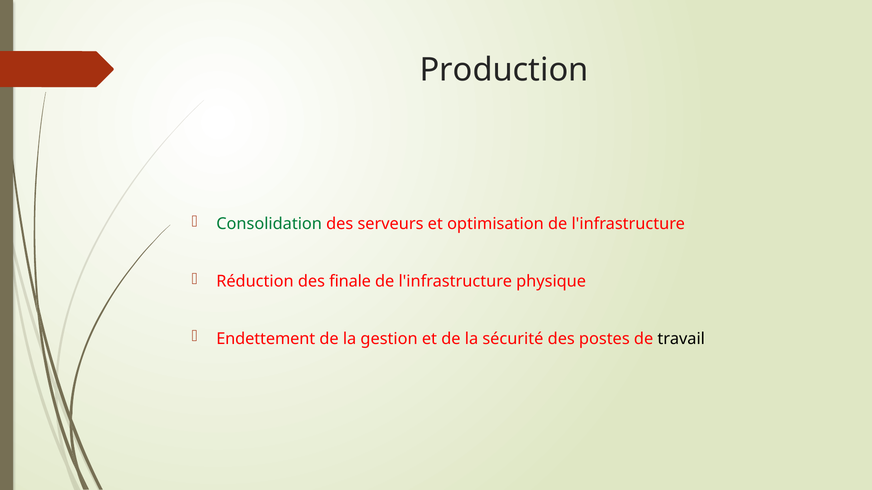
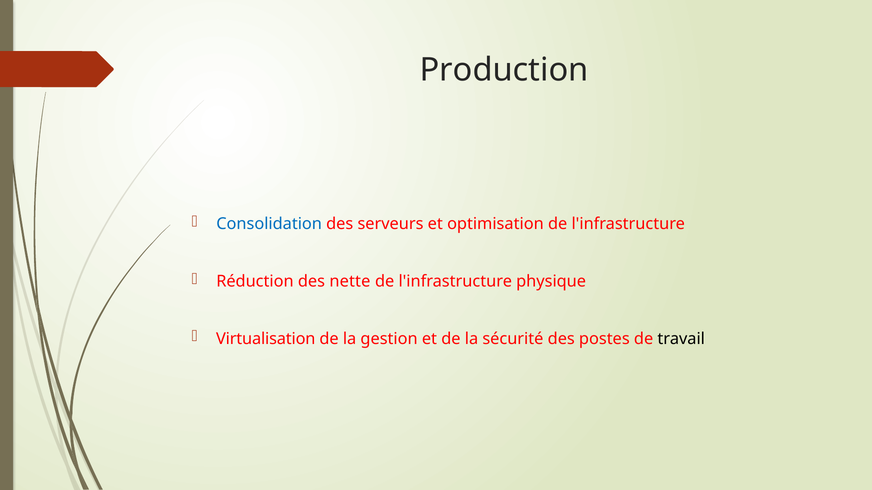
Consolidation colour: green -> blue (269, 224)
finale: finale -> nette (350, 282)
Endettement: Endettement -> Virtualisation (266, 339)
